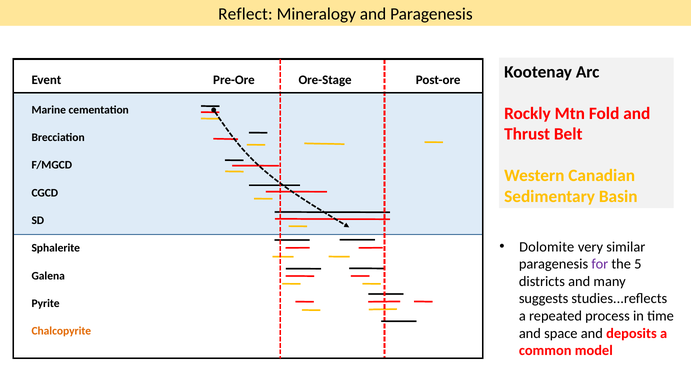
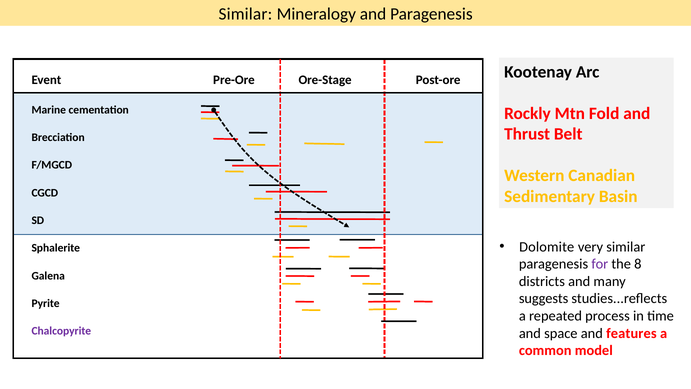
Reflect: Reflect -> Similar (245, 14)
5: 5 -> 8 (638, 264)
Chalcopyrite colour: orange -> purple (61, 331)
deposits: deposits -> features (631, 333)
